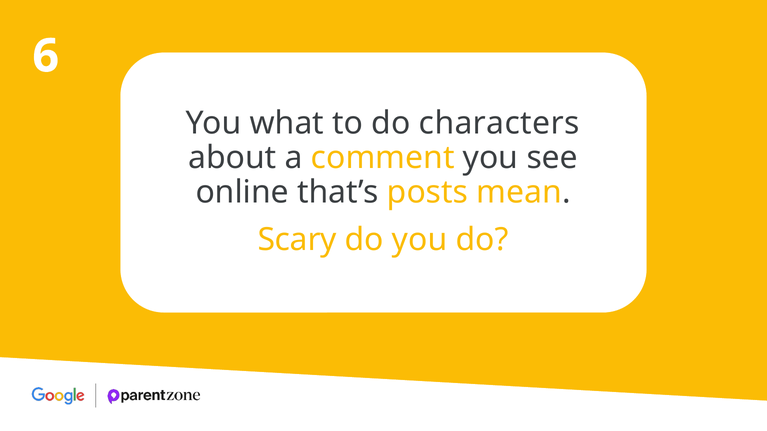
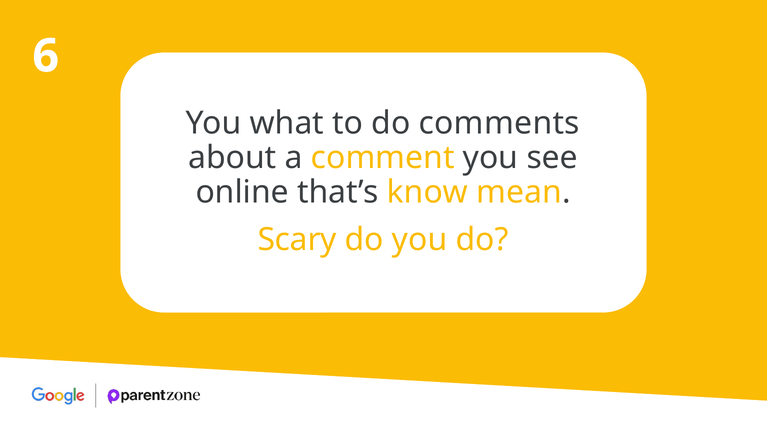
characters: characters -> comments (499, 124)
posts: posts -> know (427, 193)
